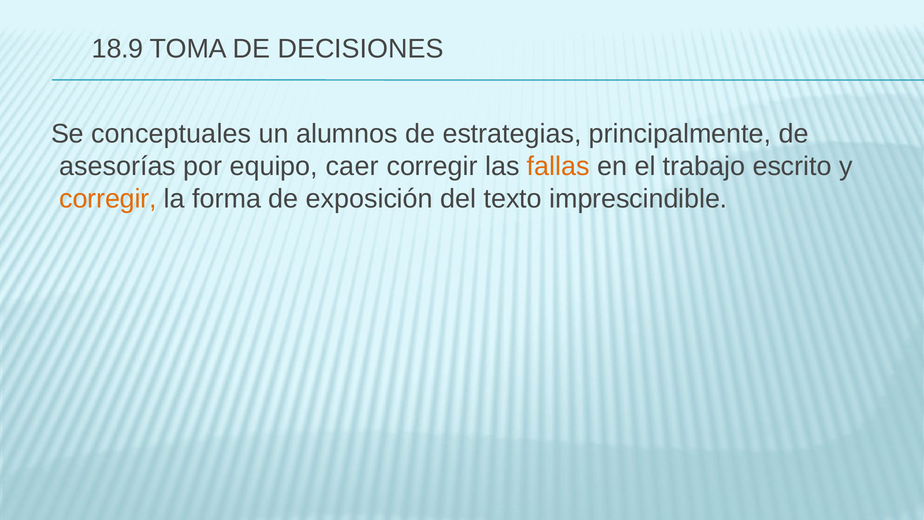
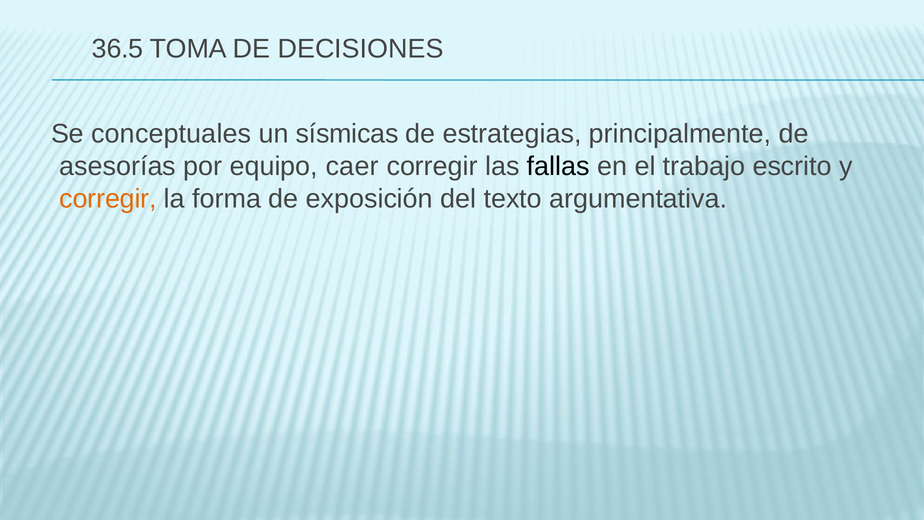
18.9: 18.9 -> 36.5 (118, 49)
alumnos: alumnos -> sísmicas (347, 134)
fallas colour: orange -> black (558, 166)
imprescindible: imprescindible -> argumentativa (638, 199)
